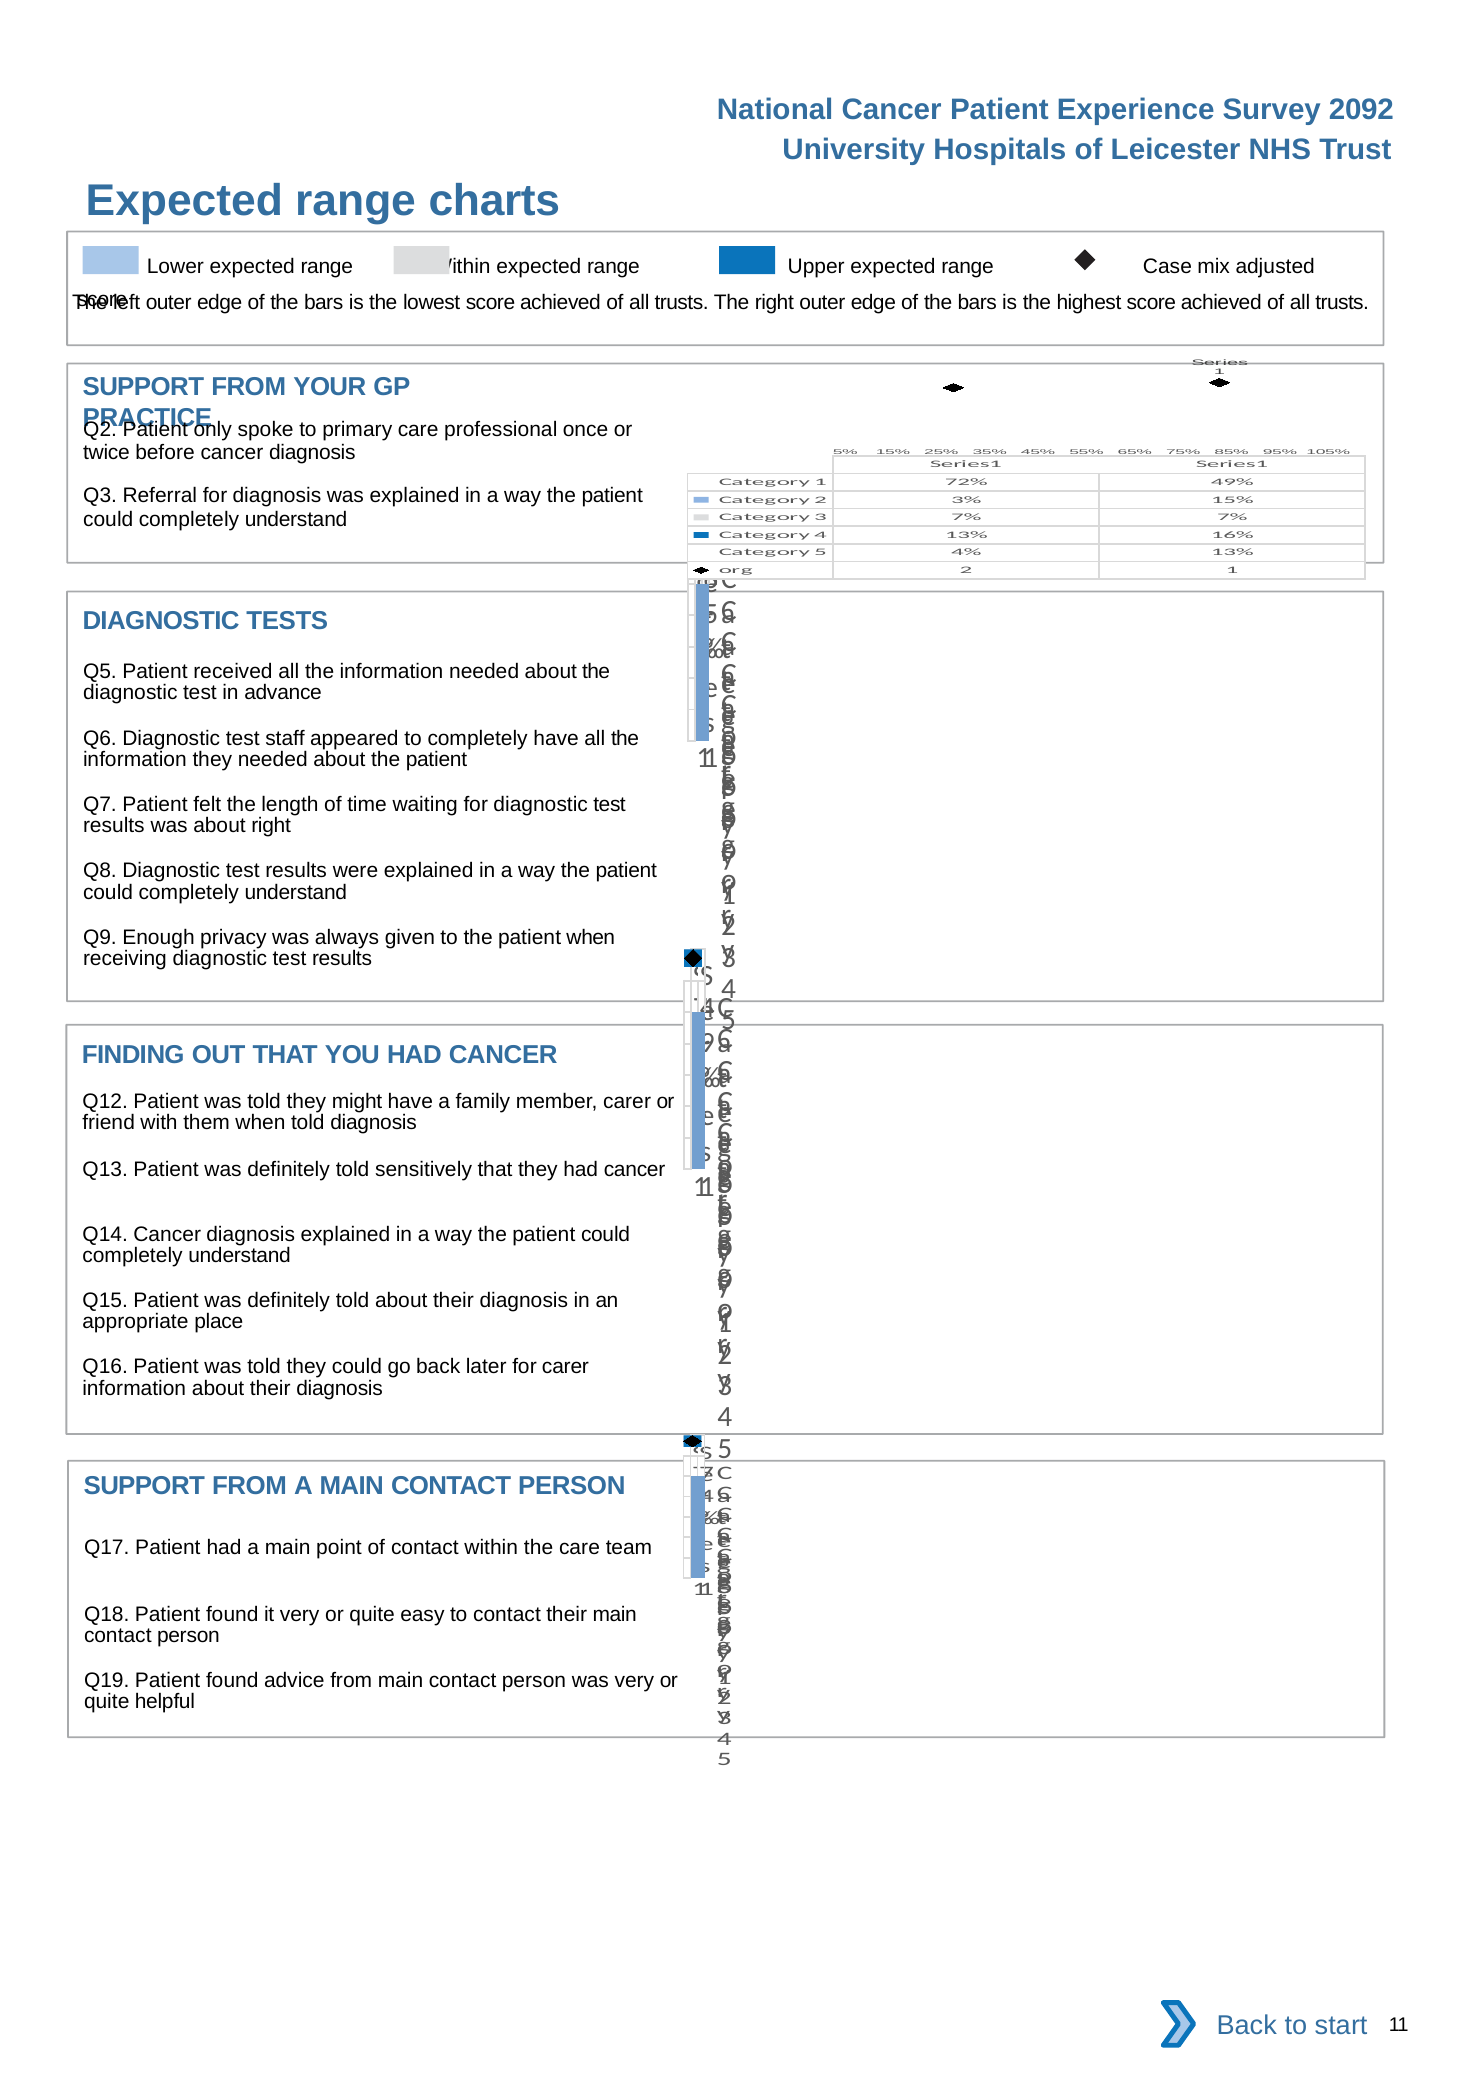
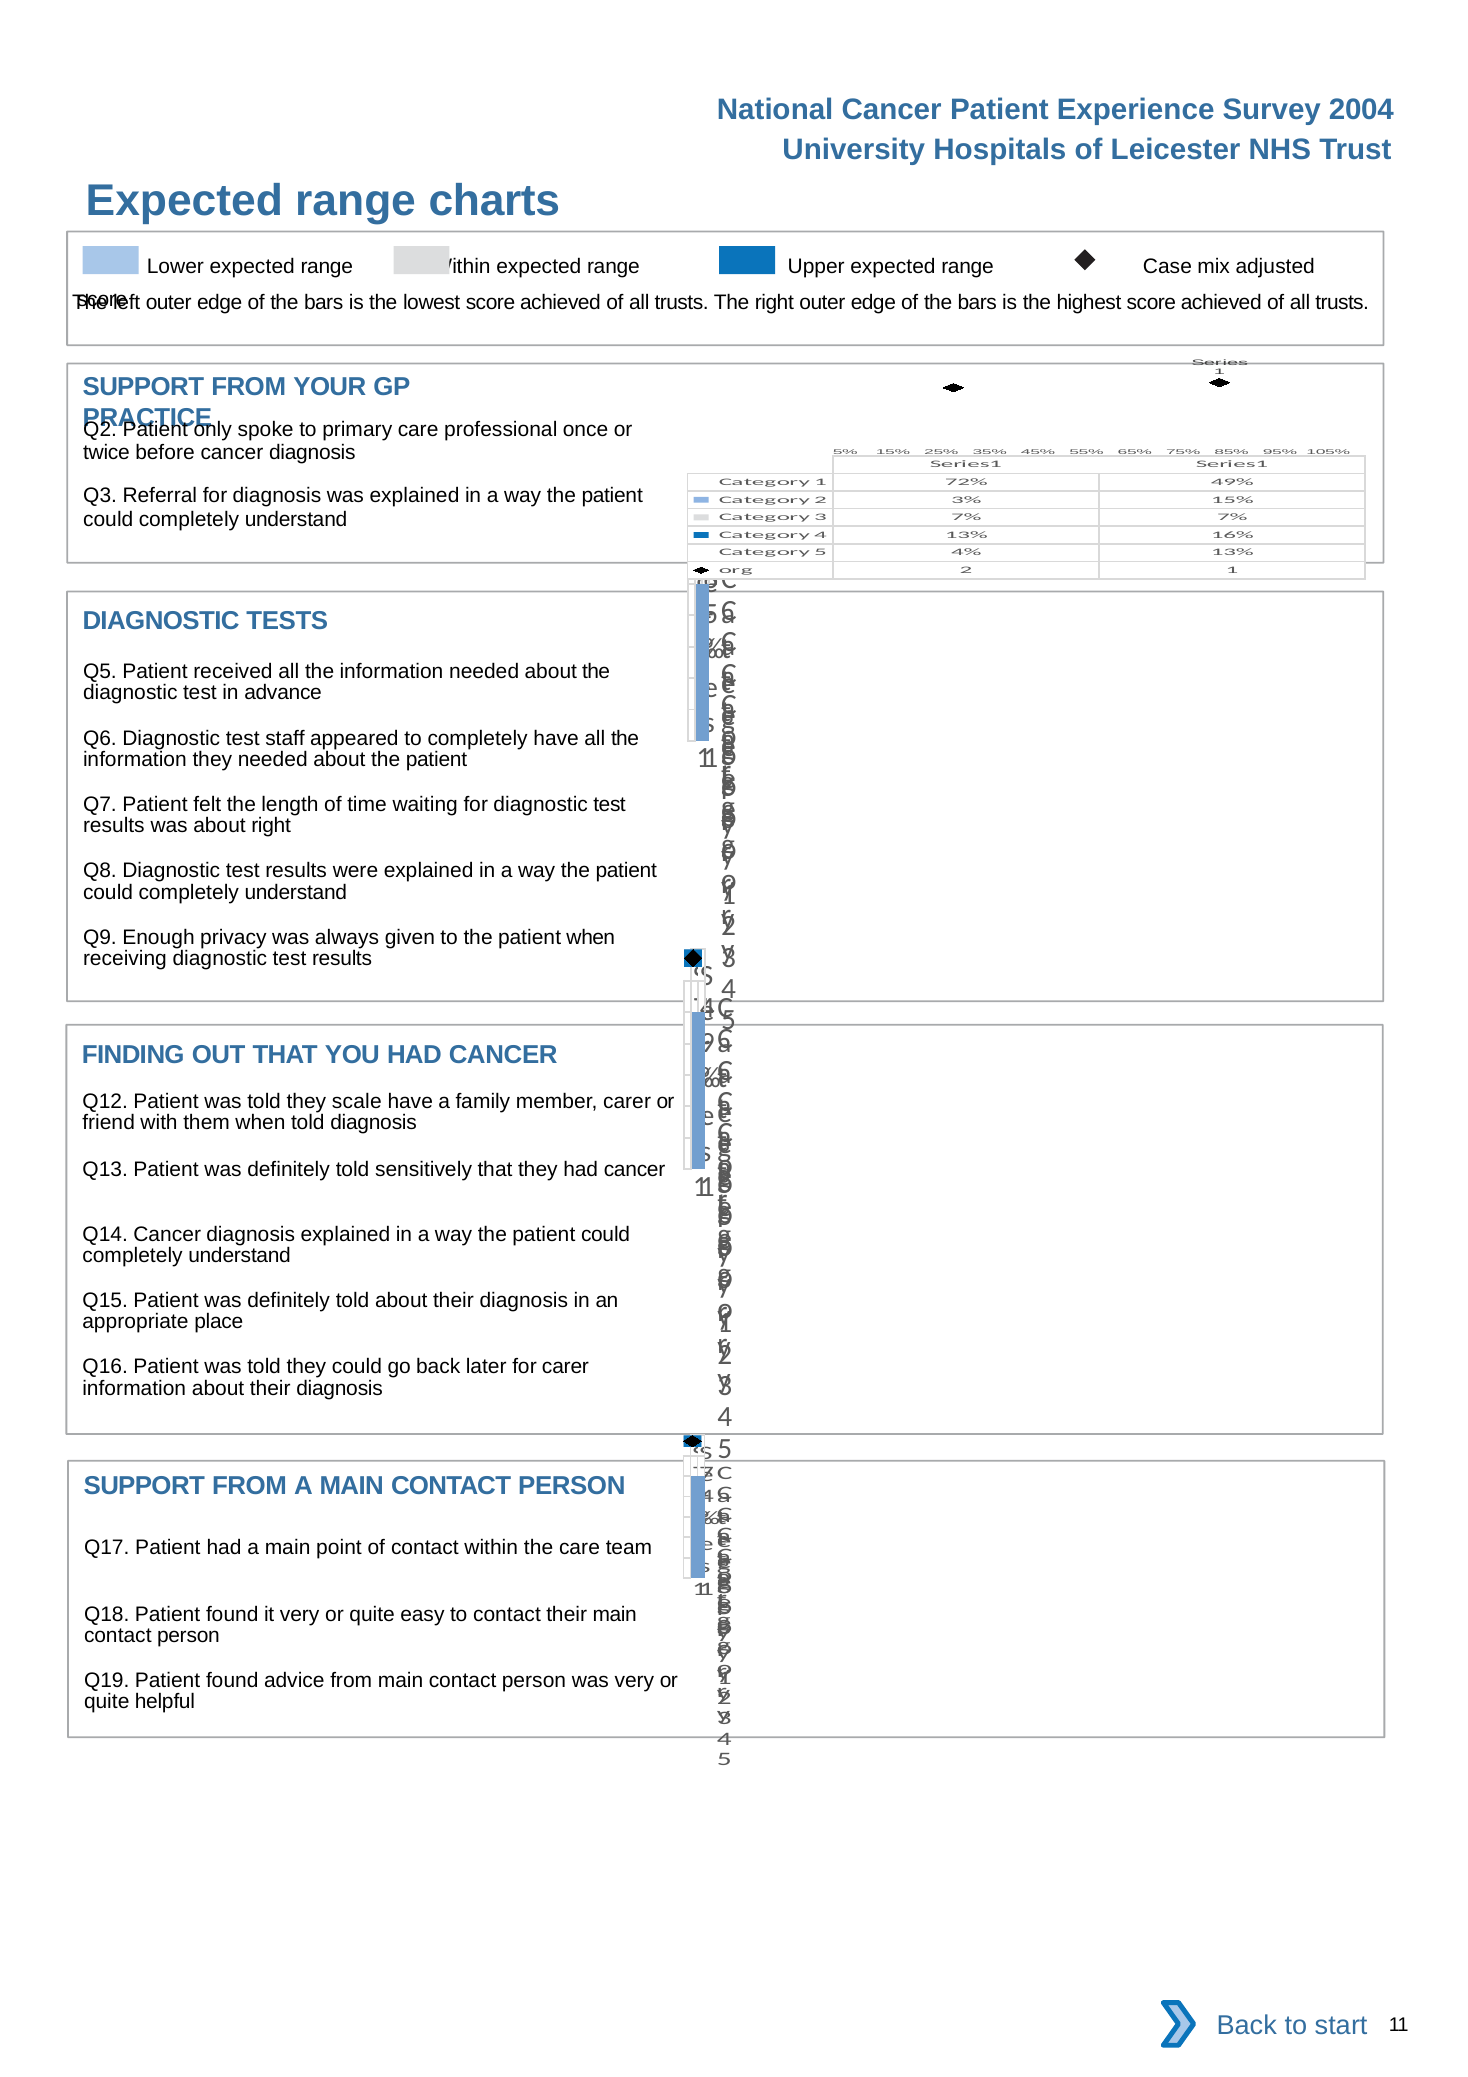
2092: 2092 -> 2004 (1361, 109)
might: might -> scale (357, 1102)
